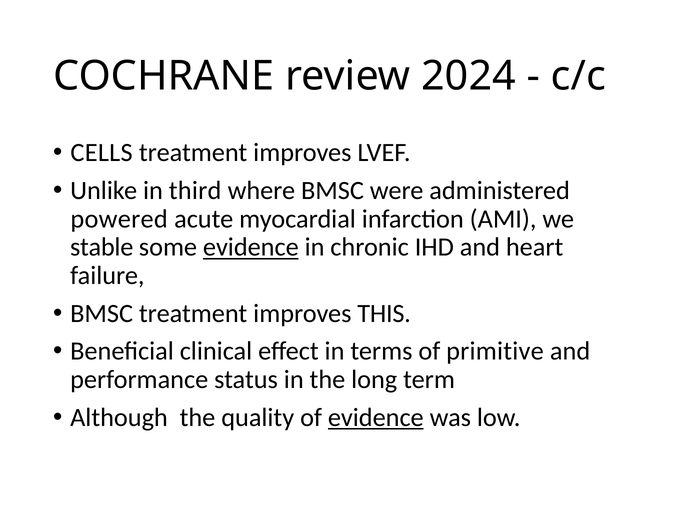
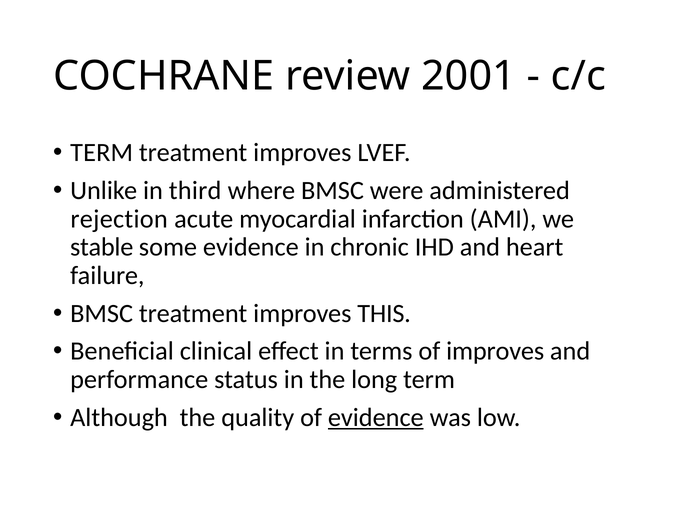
2024: 2024 -> 2001 (469, 76)
CELLS: CELLS -> TERM (102, 153)
powered: powered -> rejection (119, 219)
evidence underline: present -> none (251, 247)
of primitive: primitive -> improves (495, 351)
